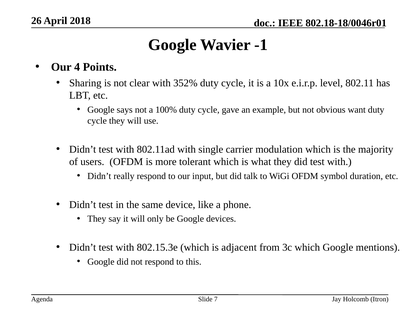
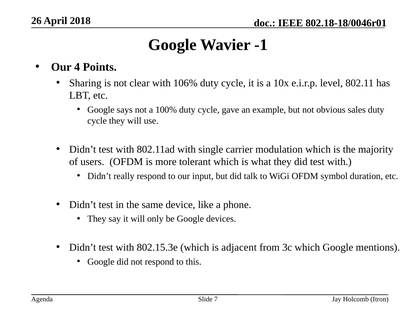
352%: 352% -> 106% (185, 83)
want: want -> sales (357, 110)
